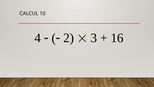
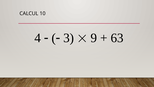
2: 2 -> 3 (69, 38)
3: 3 -> 9 (94, 38)
16: 16 -> 63 (117, 38)
